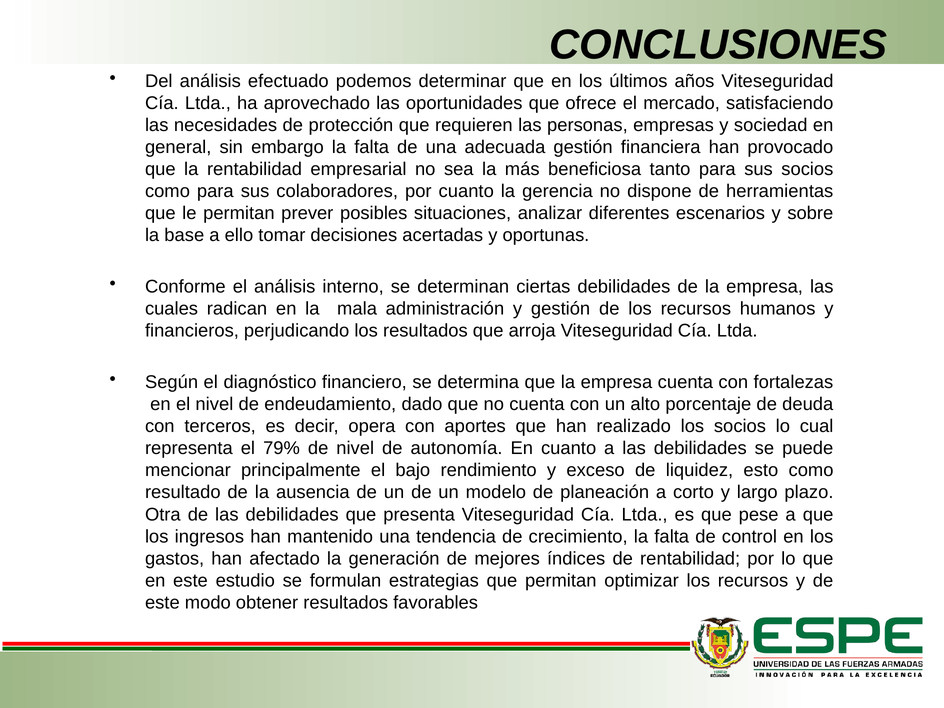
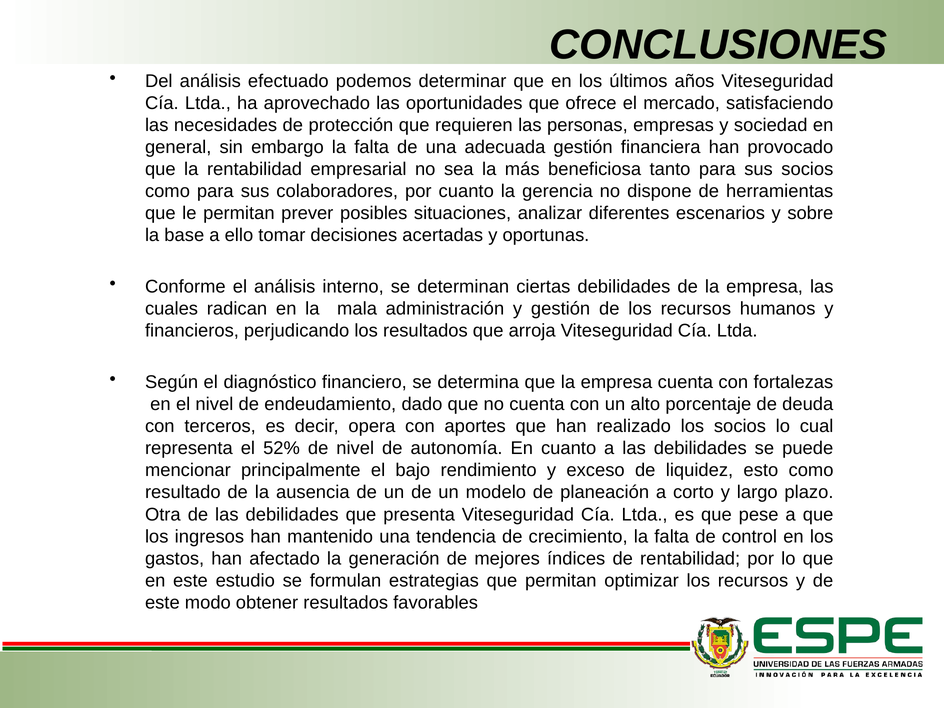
79%: 79% -> 52% (281, 448)
